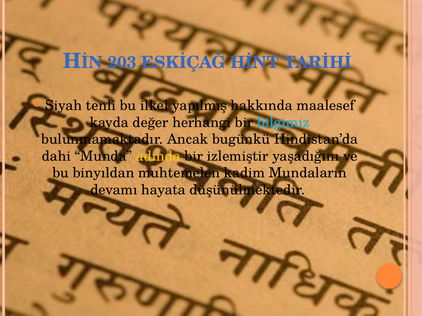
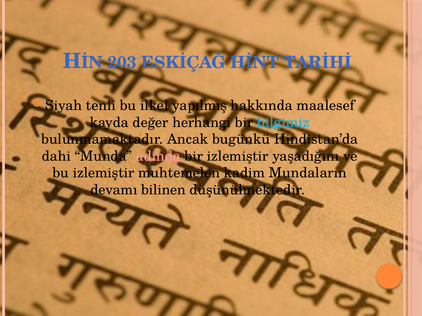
adında colour: yellow -> pink (158, 156)
bu binyıldan: binyıldan -> izlemiştir (104, 173)
hayata: hayata -> bilinen (164, 190)
